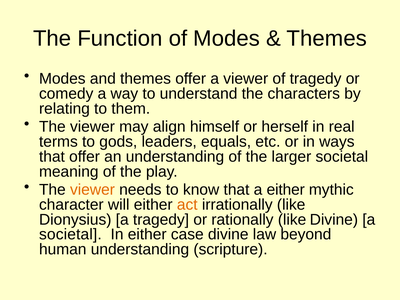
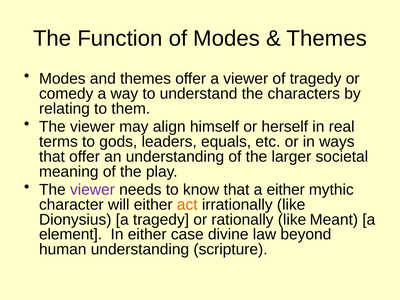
viewer colour: orange -> purple (92, 190)
like Divine: Divine -> Meant (334, 220)
societal: societal -> element (71, 235)
